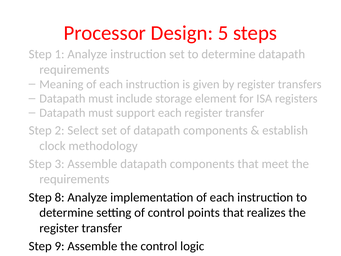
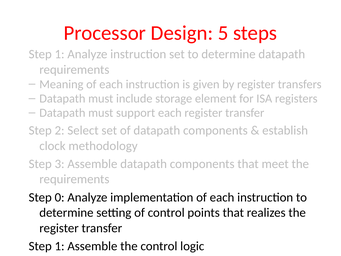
8: 8 -> 0 (60, 197)
9: 9 -> 1 (60, 246)
